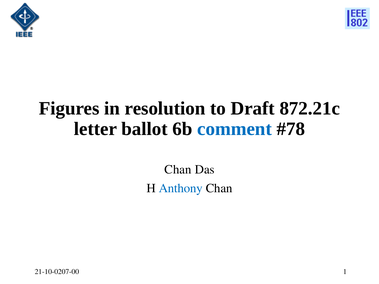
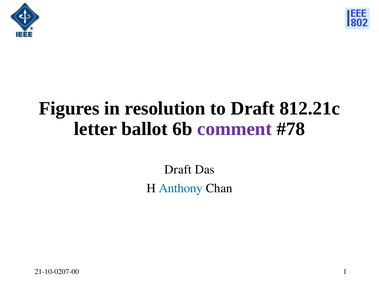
872.21c: 872.21c -> 812.21c (310, 108)
comment colour: blue -> purple (234, 129)
Chan: Chan -> Draft (178, 170)
